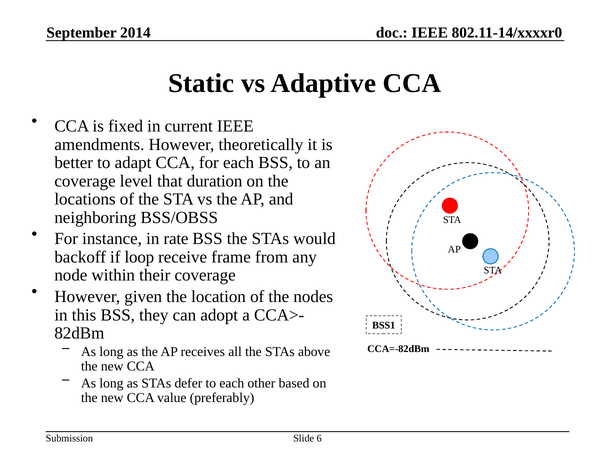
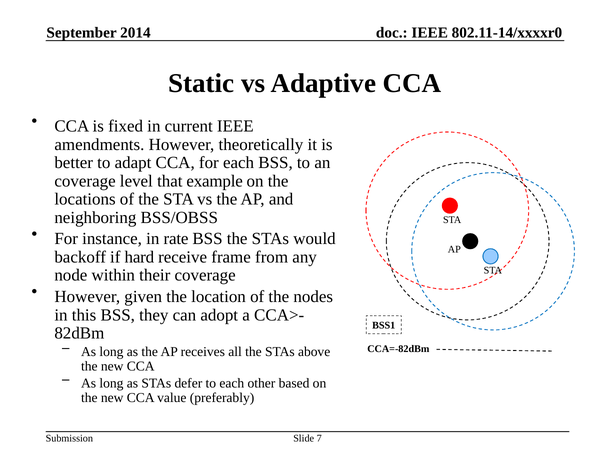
duration: duration -> example (215, 181)
loop: loop -> hard (139, 257)
6: 6 -> 7 (319, 439)
